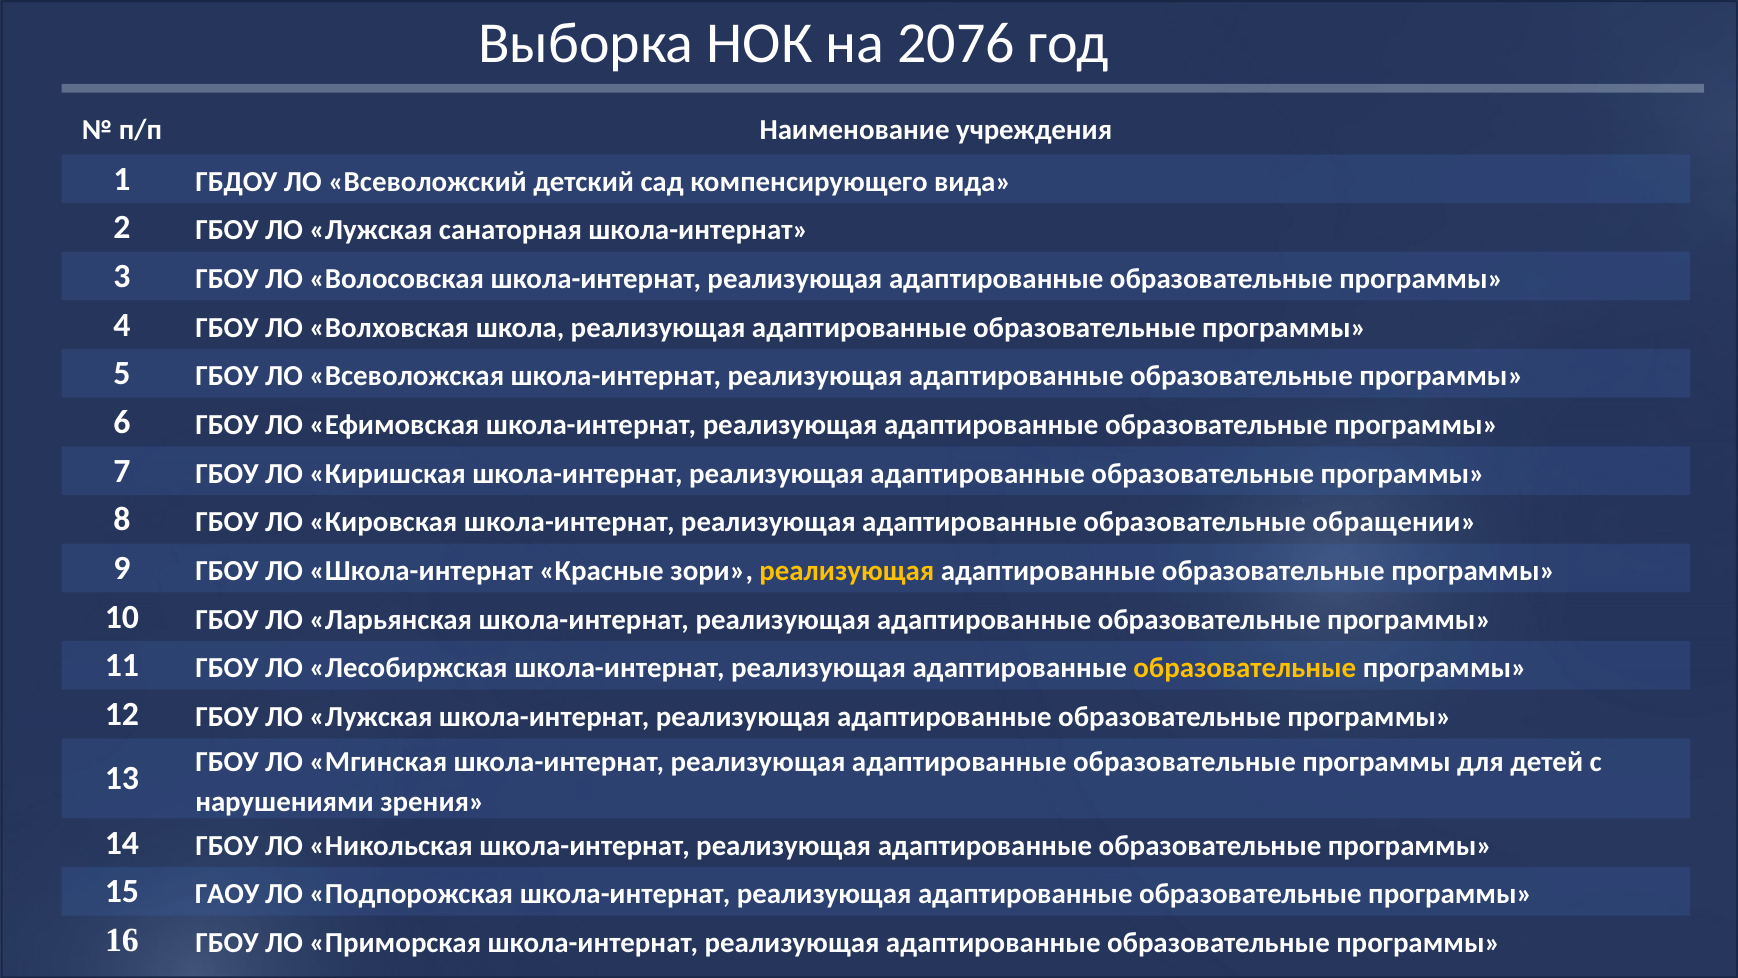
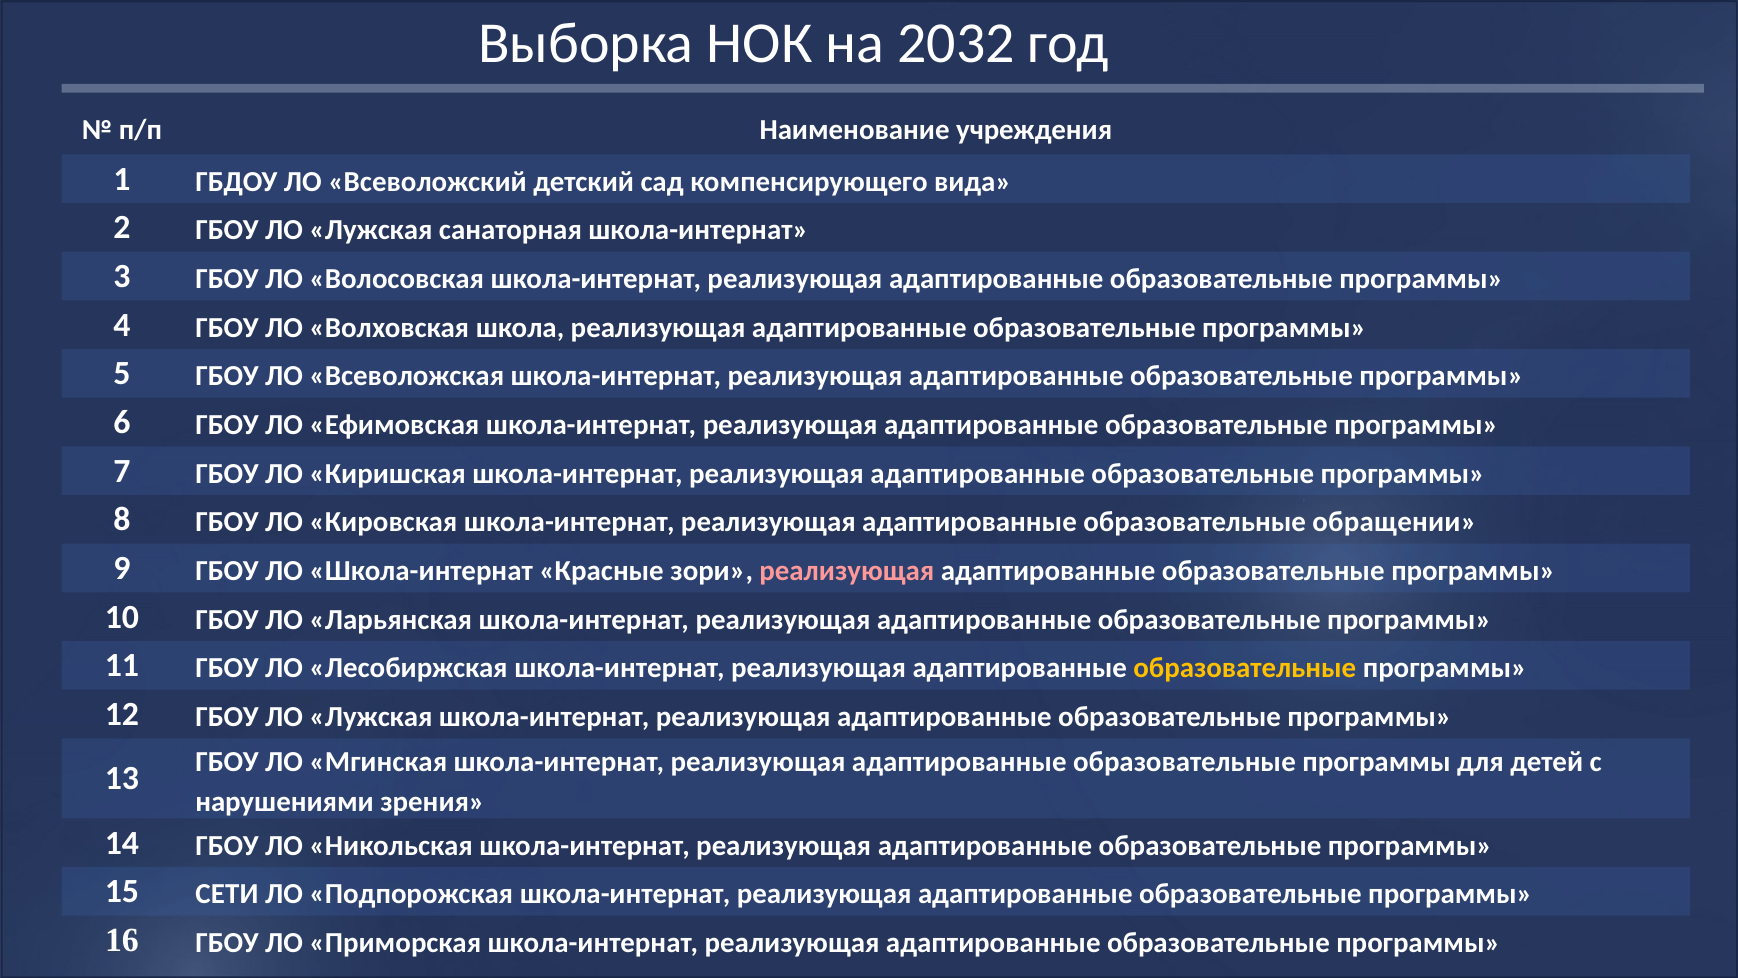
2076: 2076 -> 2032 (956, 44)
реализующая colour: yellow -> pink (847, 571)
ГАОУ: ГАОУ -> СЕТИ (227, 894)
